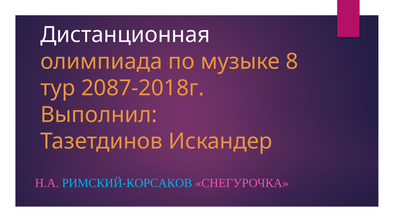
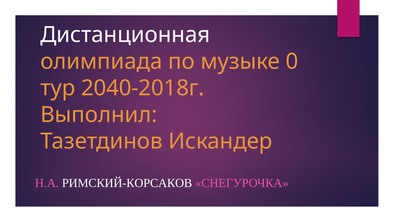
8: 8 -> 0 (292, 61)
2087-2018г: 2087-2018г -> 2040-2018г (143, 88)
РИМСКИЙ-КОРСАКОВ colour: light blue -> white (127, 183)
